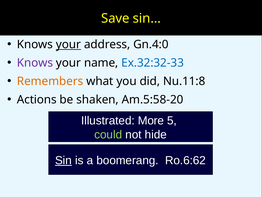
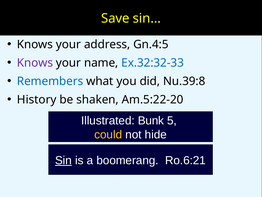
your underline: present -> none (68, 44)
Gn.4:0: Gn.4:0 -> Gn.4:5 (151, 44)
Remembers colour: orange -> blue (50, 81)
Nu.11:8: Nu.11:8 -> Nu.39:8 (184, 81)
Actions: Actions -> History (37, 99)
Am.5:58-20: Am.5:58-20 -> Am.5:22-20 (153, 99)
More: More -> Bunk (151, 120)
could colour: light green -> yellow (108, 134)
Ro.6:62: Ro.6:62 -> Ro.6:21 (185, 160)
